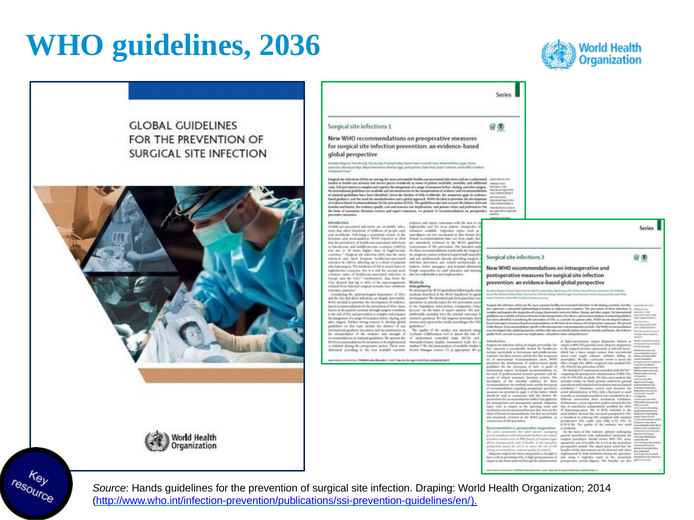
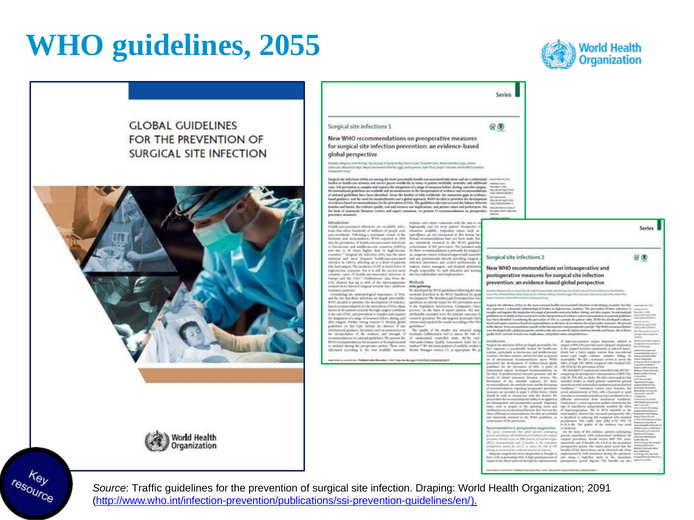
2036: 2036 -> 2055 (290, 45)
Hands: Hands -> Traffic (147, 488)
2014: 2014 -> 2091 (599, 488)
